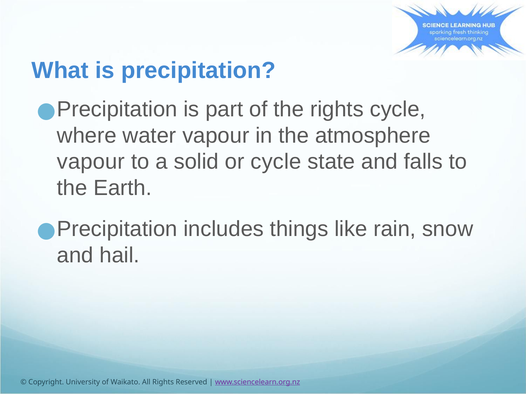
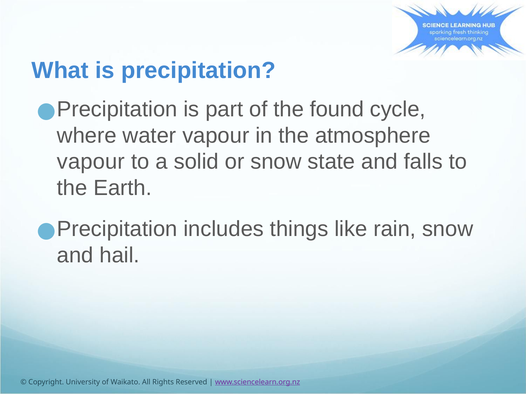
the rights: rights -> found (337, 109)
or cycle: cycle -> snow (276, 162)
